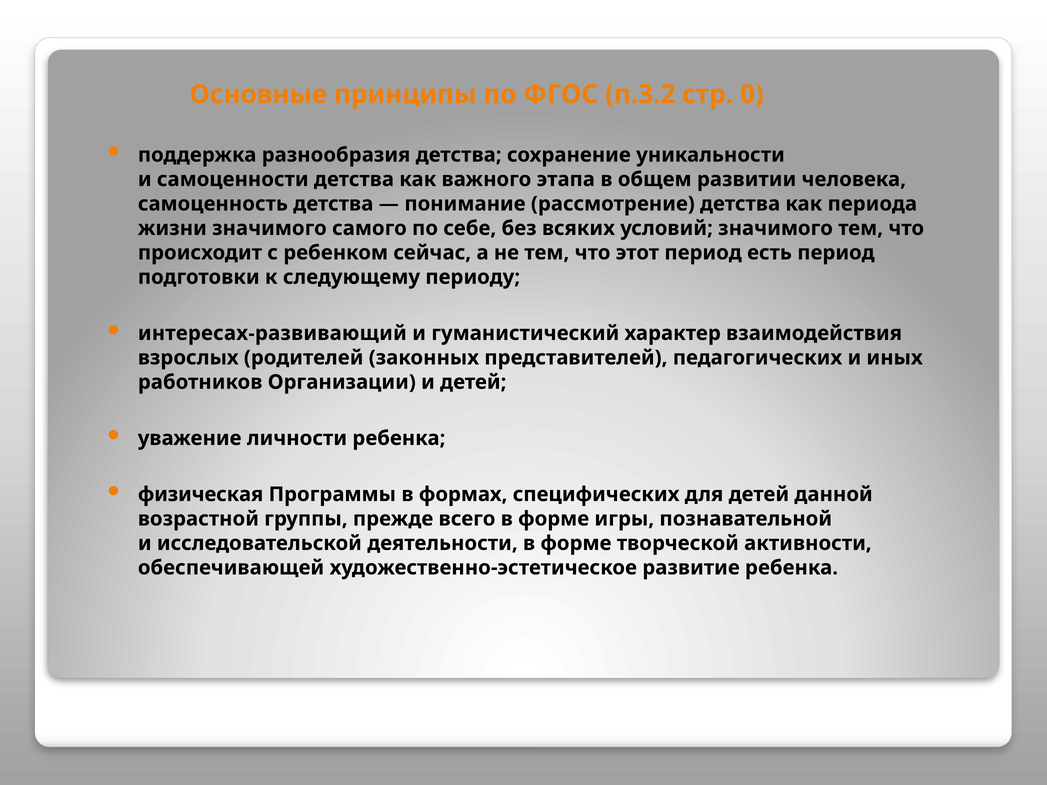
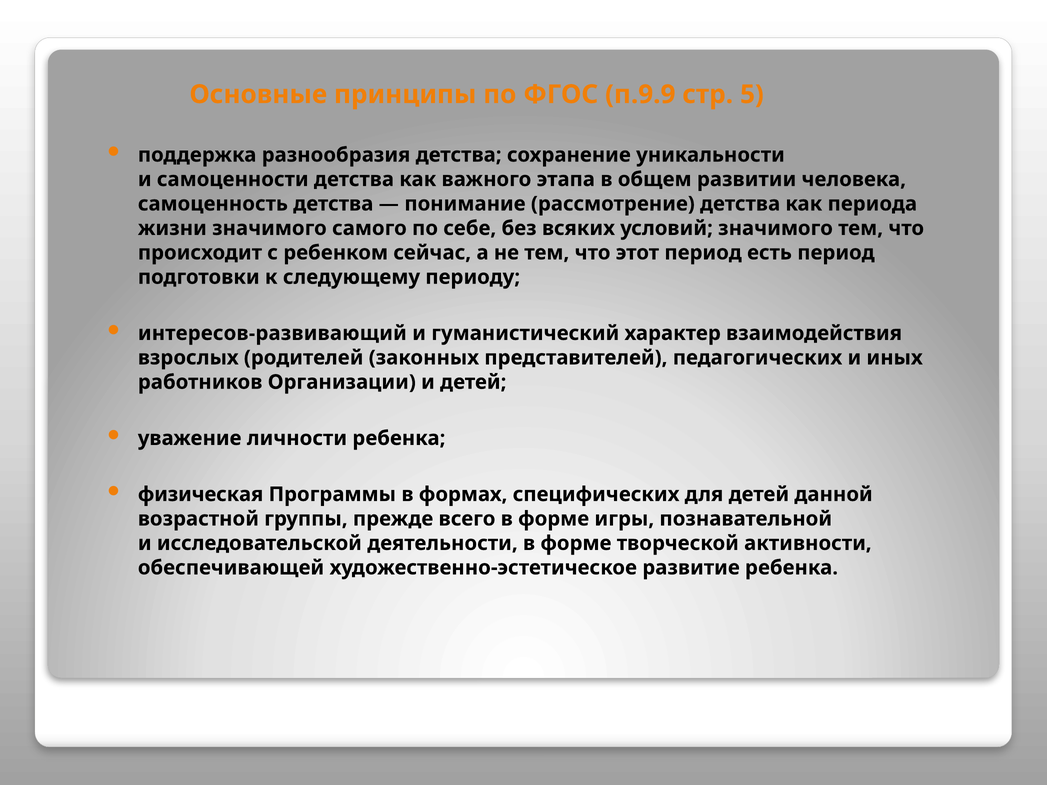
п.3.2: п.3.2 -> п.9.9 (640, 94)
0: 0 -> 5 (752, 94)
интересах-развивающий: интересах-развивающий -> интересов-развивающий (272, 333)
